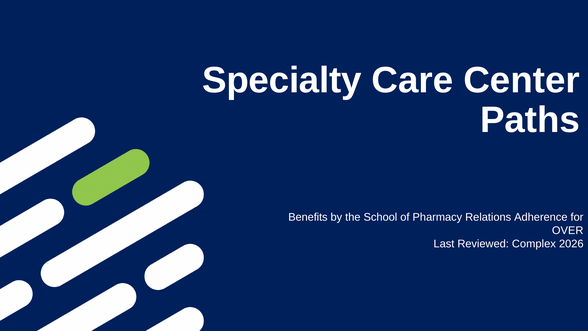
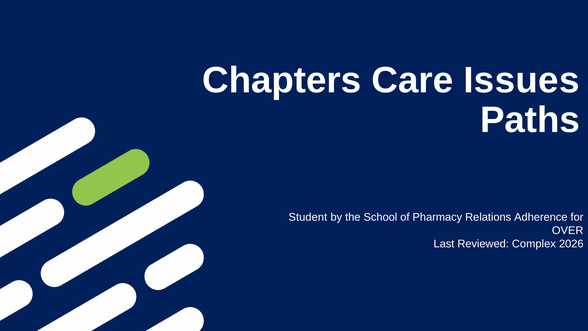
Specialty: Specialty -> Chapters (282, 80)
Center: Center -> Issues (521, 80)
Benefits: Benefits -> Student (308, 217)
